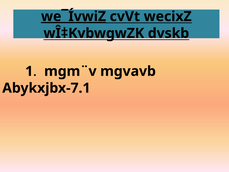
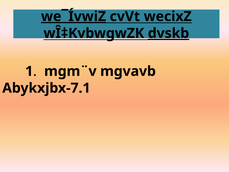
dvskb underline: none -> present (168, 33)
